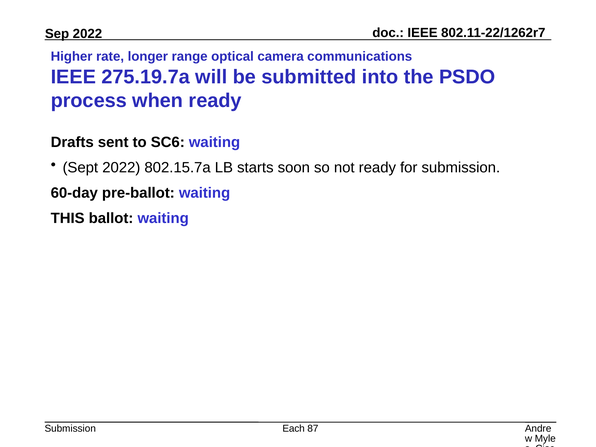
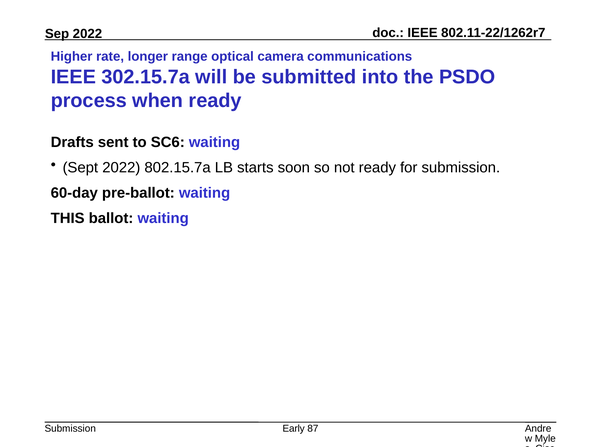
275.19.7a: 275.19.7a -> 302.15.7a (146, 77)
Each: Each -> Early (294, 429)
